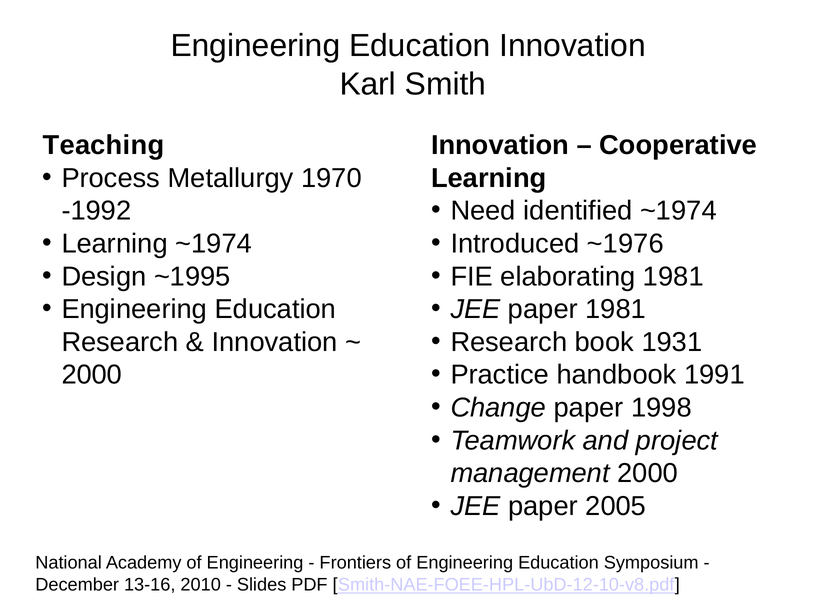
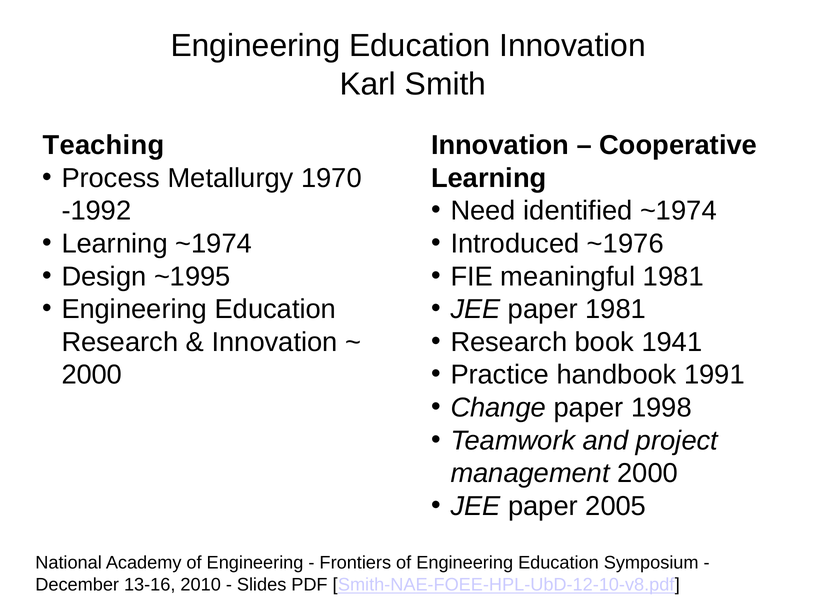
elaborating: elaborating -> meaningful (568, 276)
1931: 1931 -> 1941 (672, 342)
